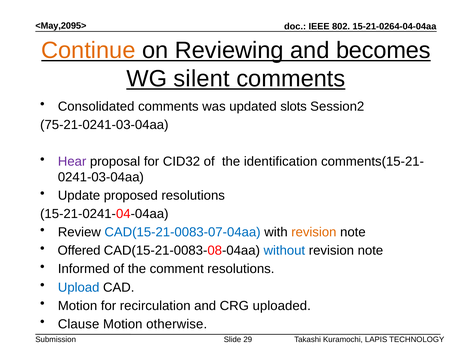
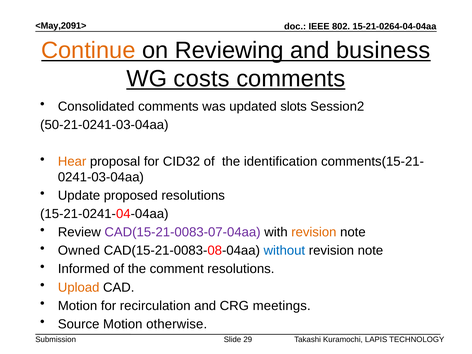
<May,2095>: <May,2095> -> <May,2091> (61, 26)
becomes: becomes -> business (383, 50)
silent: silent -> costs (202, 79)
75-21-0241-03-04aa: 75-21-0241-03-04aa -> 50-21-0241-03-04aa (104, 125)
Hear colour: purple -> orange (72, 161)
CAD(15-21-0083-07-04aa colour: blue -> purple (183, 232)
Offered: Offered -> Owned (79, 251)
Upload colour: blue -> orange (79, 287)
uploaded: uploaded -> meetings (282, 306)
Clause: Clause -> Source (79, 324)
